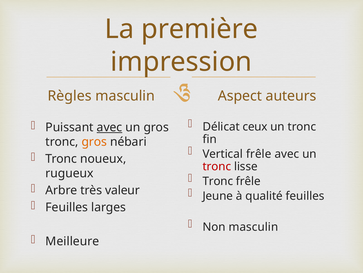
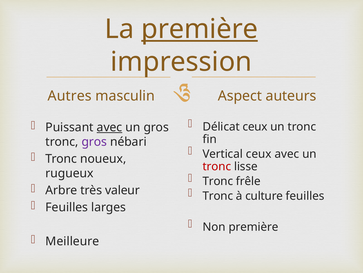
première underline: none -> present (200, 29)
Règles: Règles -> Autres (70, 96)
gros colour: orange -> purple (94, 141)
Vertical frêle: frêle -> ceux (259, 154)
Jeune: Jeune -> Tronc (218, 196)
qualité: qualité -> culture (264, 196)
Non masculin: masculin -> première (254, 226)
